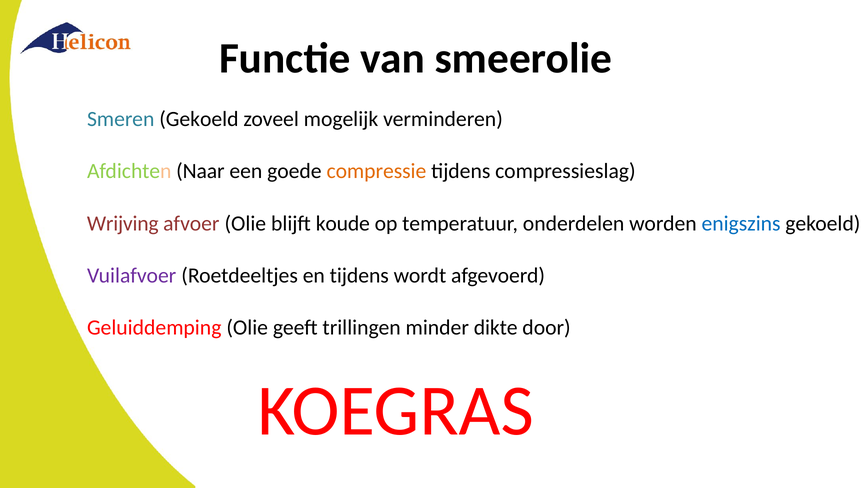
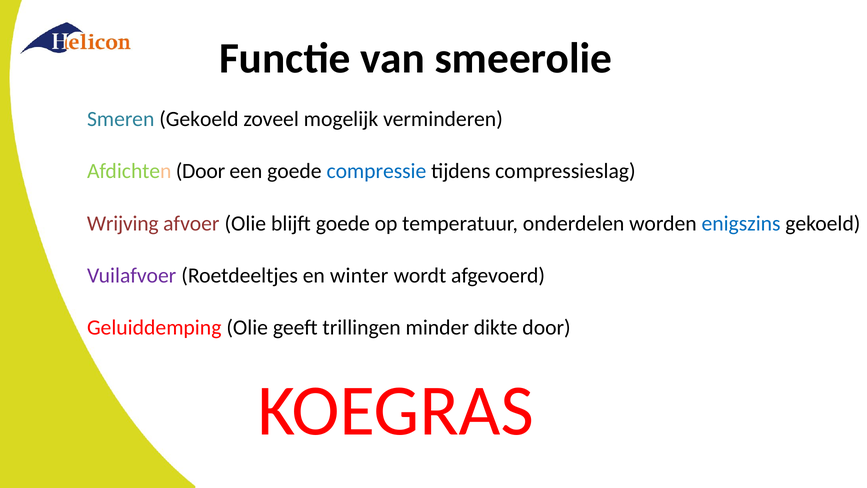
Afdichten Naar: Naar -> Door (200, 171)
compressie colour: orange -> blue (376, 171)
blijft koude: koude -> goede (343, 223)
en tijdens: tijdens -> winter (359, 275)
